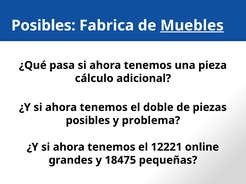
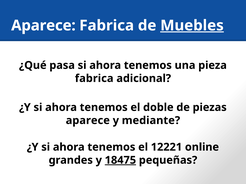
Posibles: Posibles -> Aparece (43, 26)
cálculo: cálculo -> fabrica (94, 79)
posibles: posibles -> aparece (88, 121)
problema: problema -> mediante (151, 121)
18475 underline: none -> present (120, 161)
